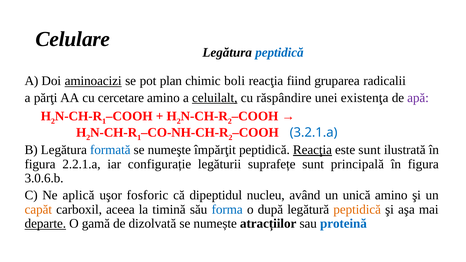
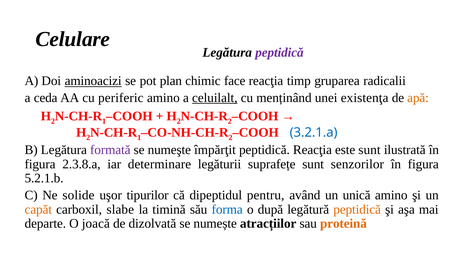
peptidică colour: blue -> purple (279, 52)
boli: boli -> face (235, 81)
fiind: fiind -> timp (299, 81)
părţi: părţi -> ceda (46, 98)
cercetare: cercetare -> periferic (121, 98)
răspândire: răspândire -> menținând (284, 98)
apă colour: purple -> orange (418, 98)
formată colour: blue -> purple (110, 150)
Reacţia underline: present -> none (312, 150)
2.2.1.a: 2.2.1.a -> 2.3.8.a (81, 164)
configurație: configurație -> determinare (159, 164)
principală: principală -> senzorilor (357, 164)
3.0.6.b: 3.0.6.b -> 5.2.1.b (44, 178)
aplică: aplică -> solide (78, 195)
fosforic: fosforic -> tipurilor (148, 195)
nucleu: nucleu -> pentru (266, 195)
aceea: aceea -> slabe (120, 210)
departe underline: present -> none (45, 224)
gamă: gamă -> joacă (96, 224)
proteină colour: blue -> orange (343, 224)
